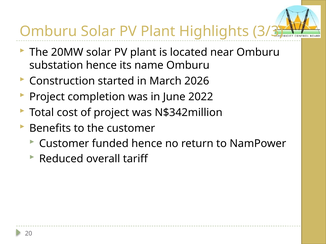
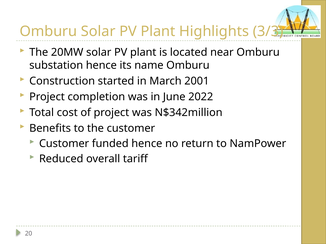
2026: 2026 -> 2001 (197, 81)
